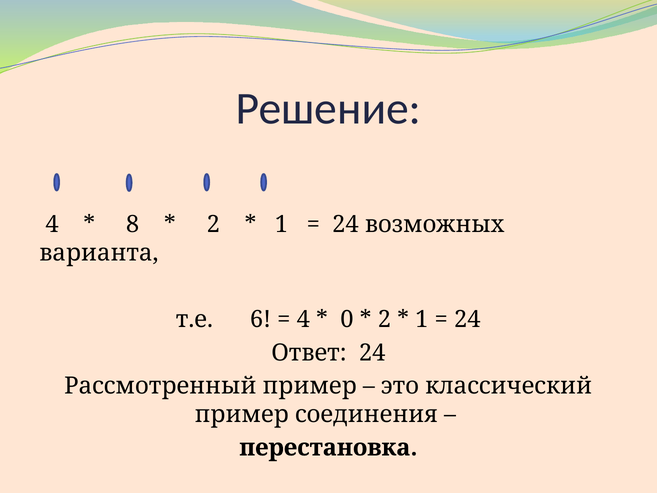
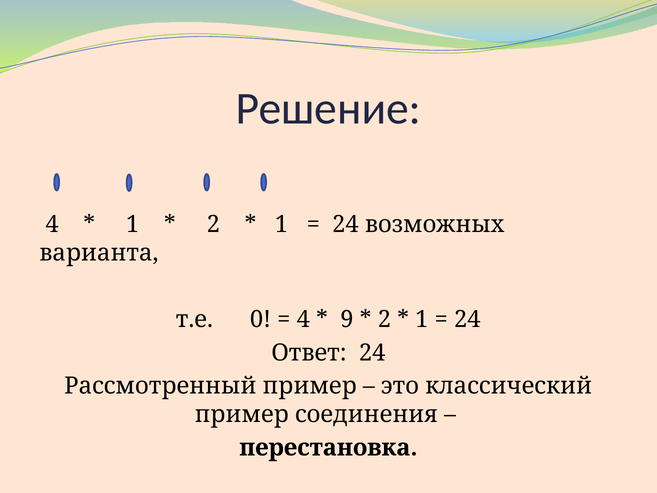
8: 8 -> 1 (133, 225)
6: 6 -> 0 (260, 319)
0: 0 -> 9 (347, 319)
